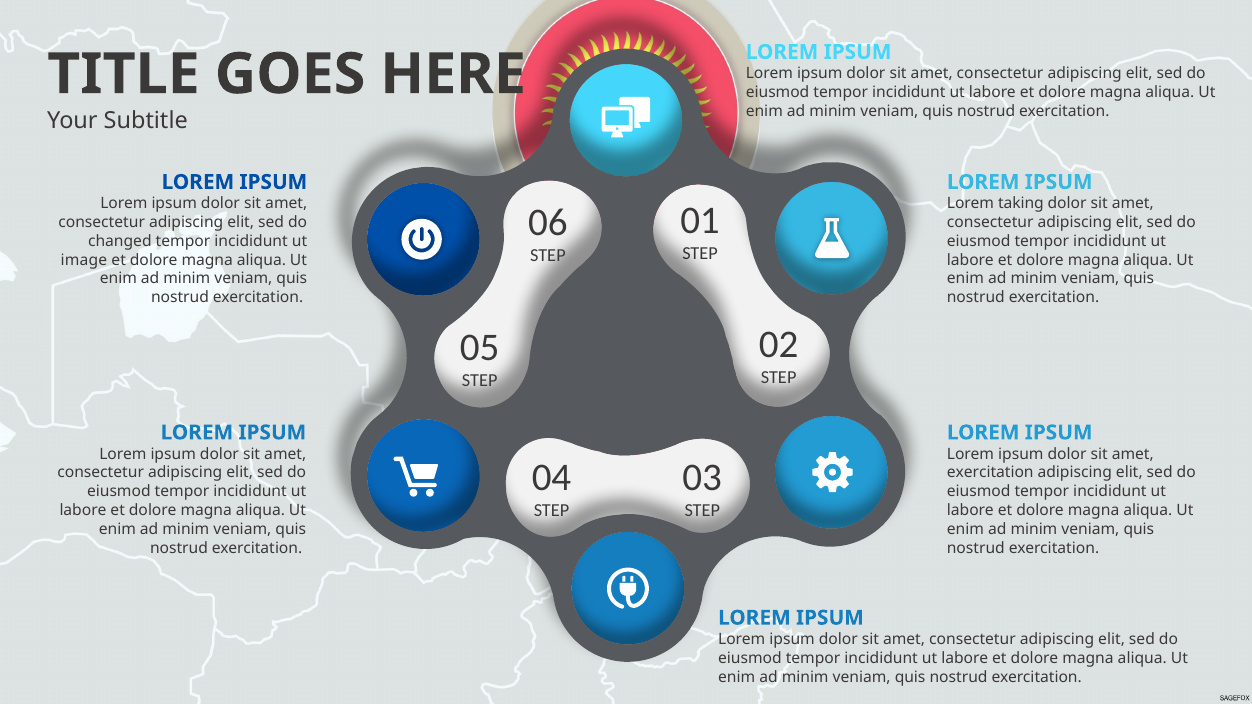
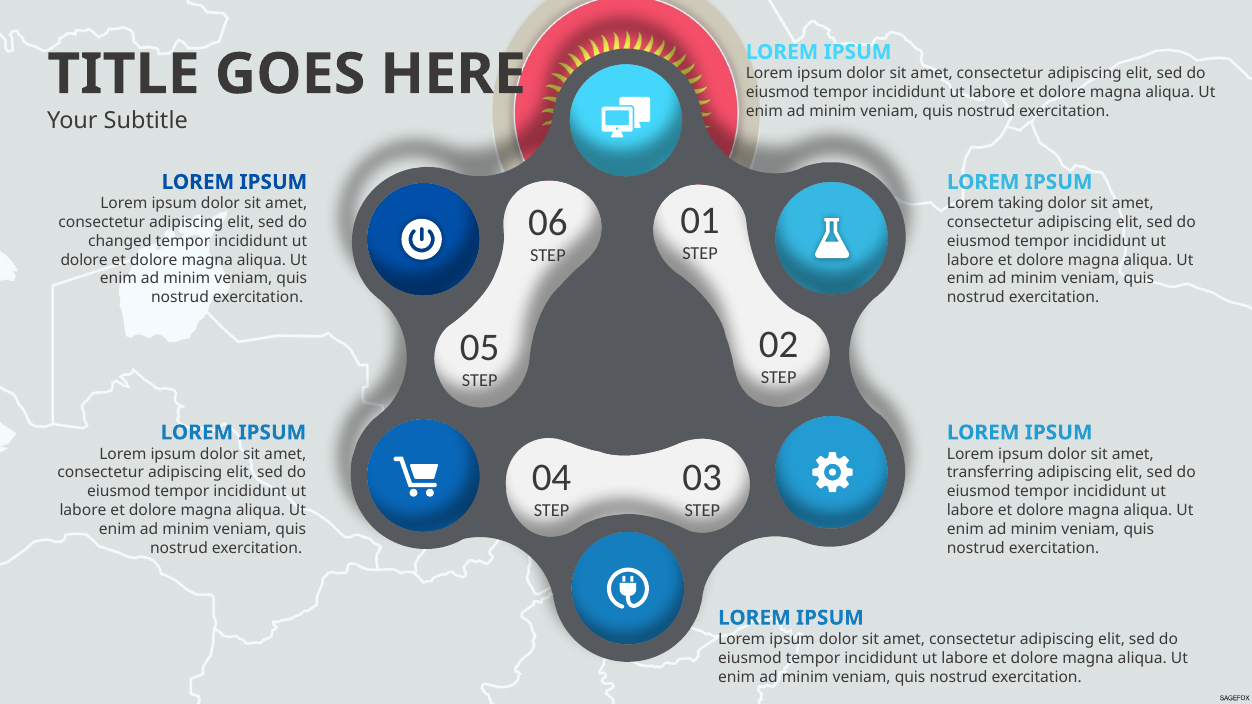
image: image -> dolore (84, 260)
exercitation: exercitation -> transferring (990, 473)
